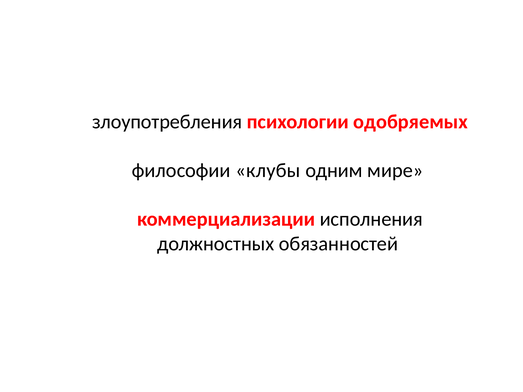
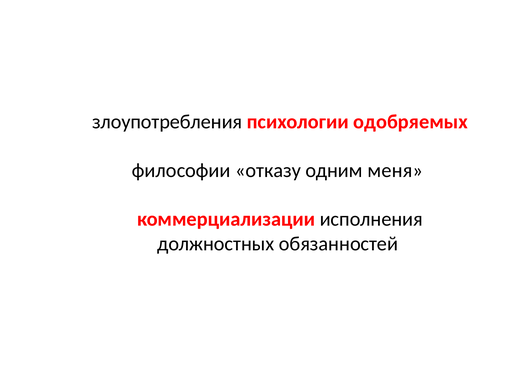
клубы: клубы -> отказу (268, 171)
мире: мире -> меня (395, 171)
